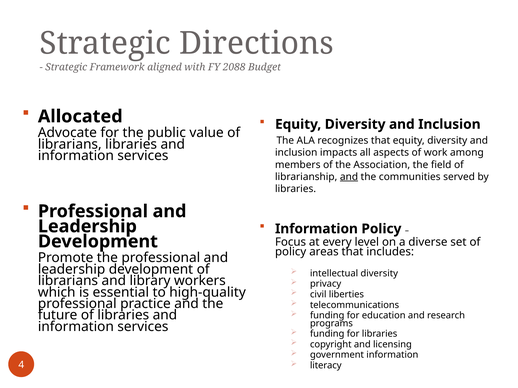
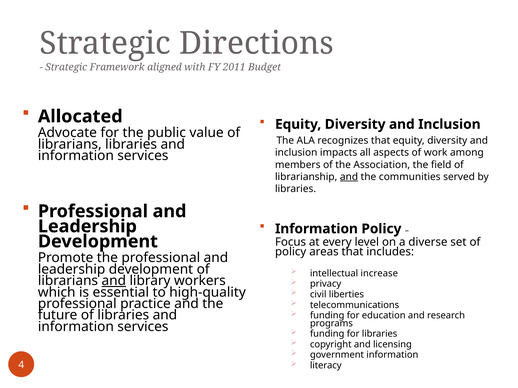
2088: 2088 -> 2011 (234, 67)
intellectual diversity: diversity -> increase (379, 274)
and underline: none -> present (114, 281)
